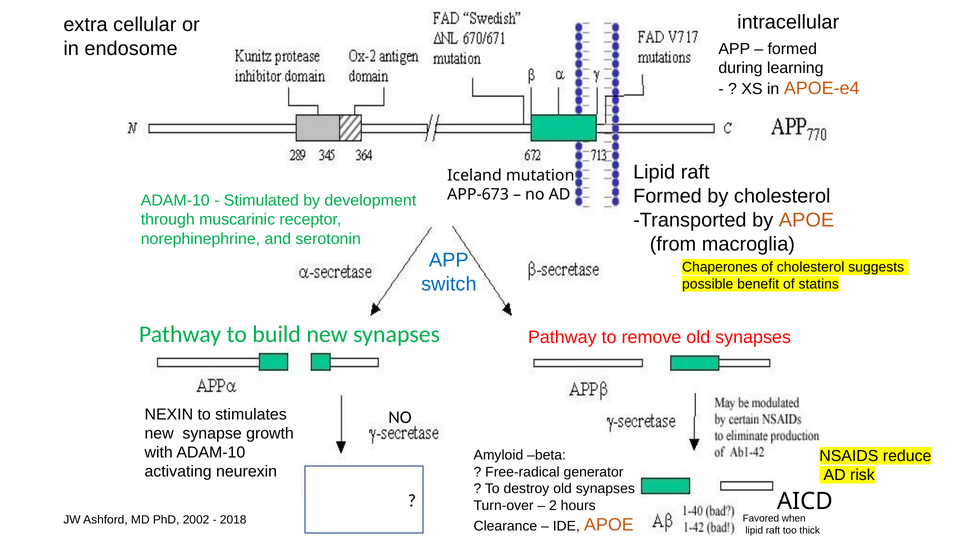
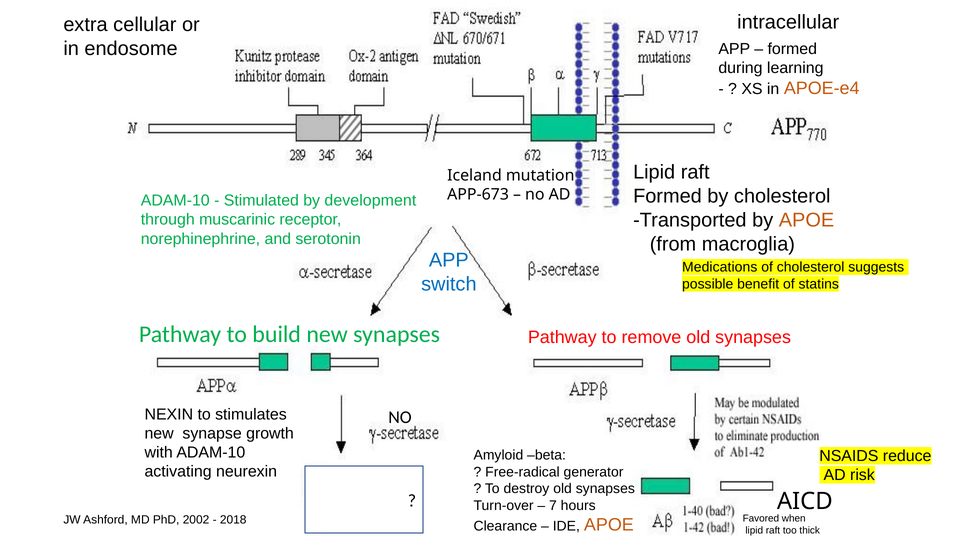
Chaperones: Chaperones -> Medications (720, 267)
2: 2 -> 7 (553, 506)
